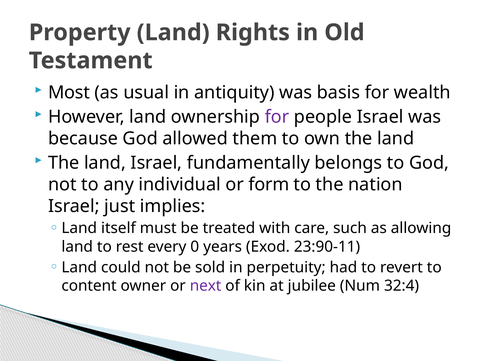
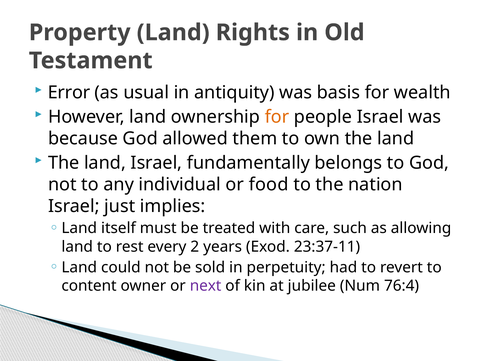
Most: Most -> Error (69, 92)
for colour: purple -> orange (277, 117)
form: form -> food (269, 184)
0: 0 -> 2 (195, 247)
23:90-11: 23:90-11 -> 23:37-11 (327, 247)
32:4: 32:4 -> 76:4 (402, 286)
